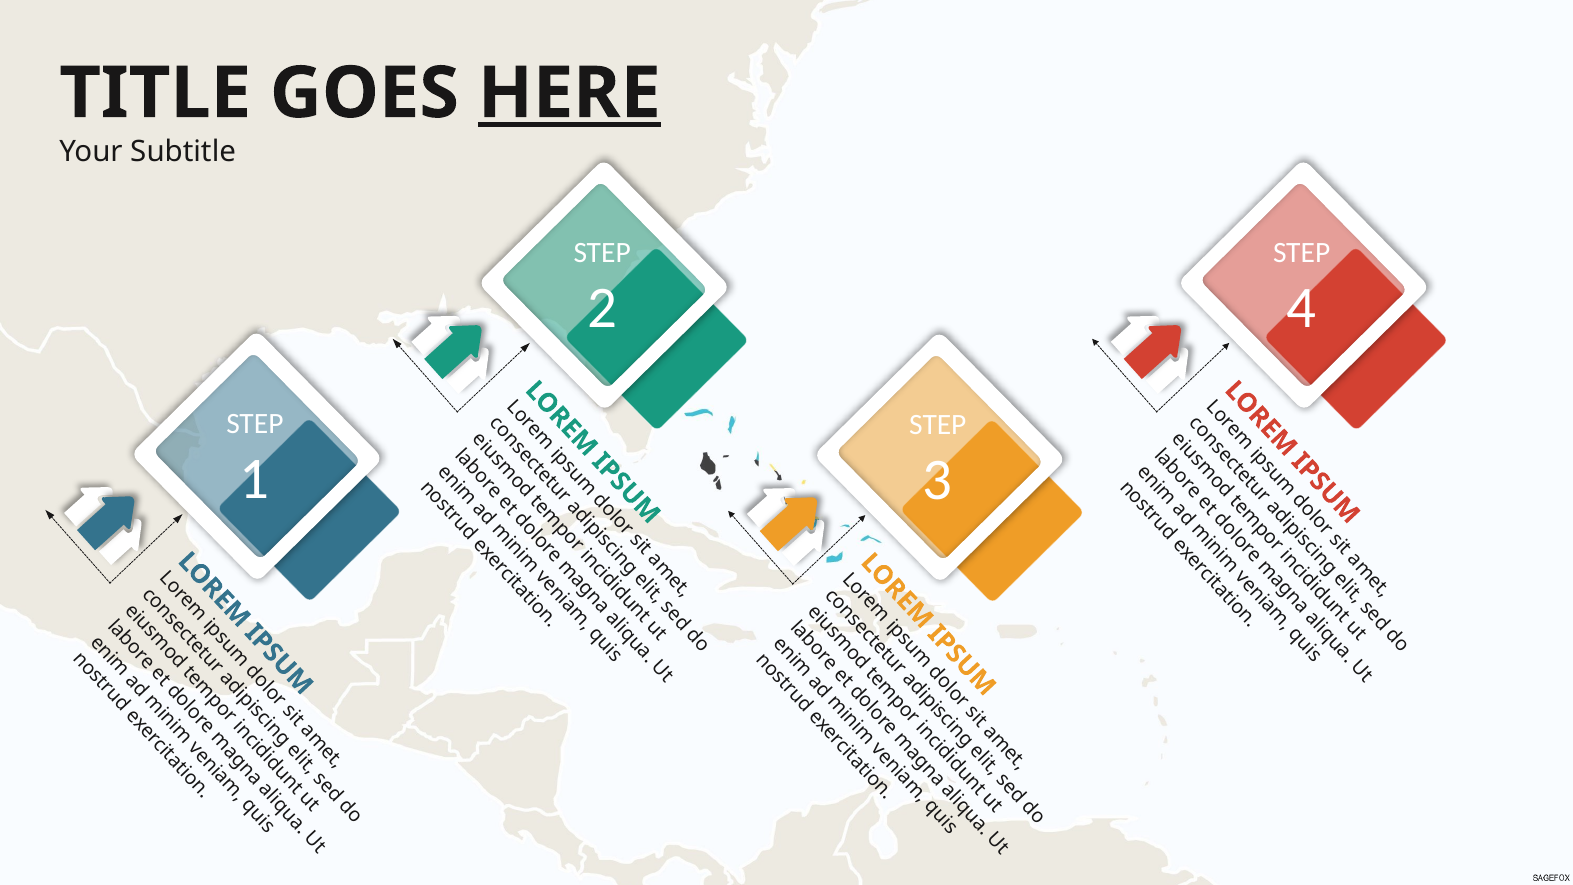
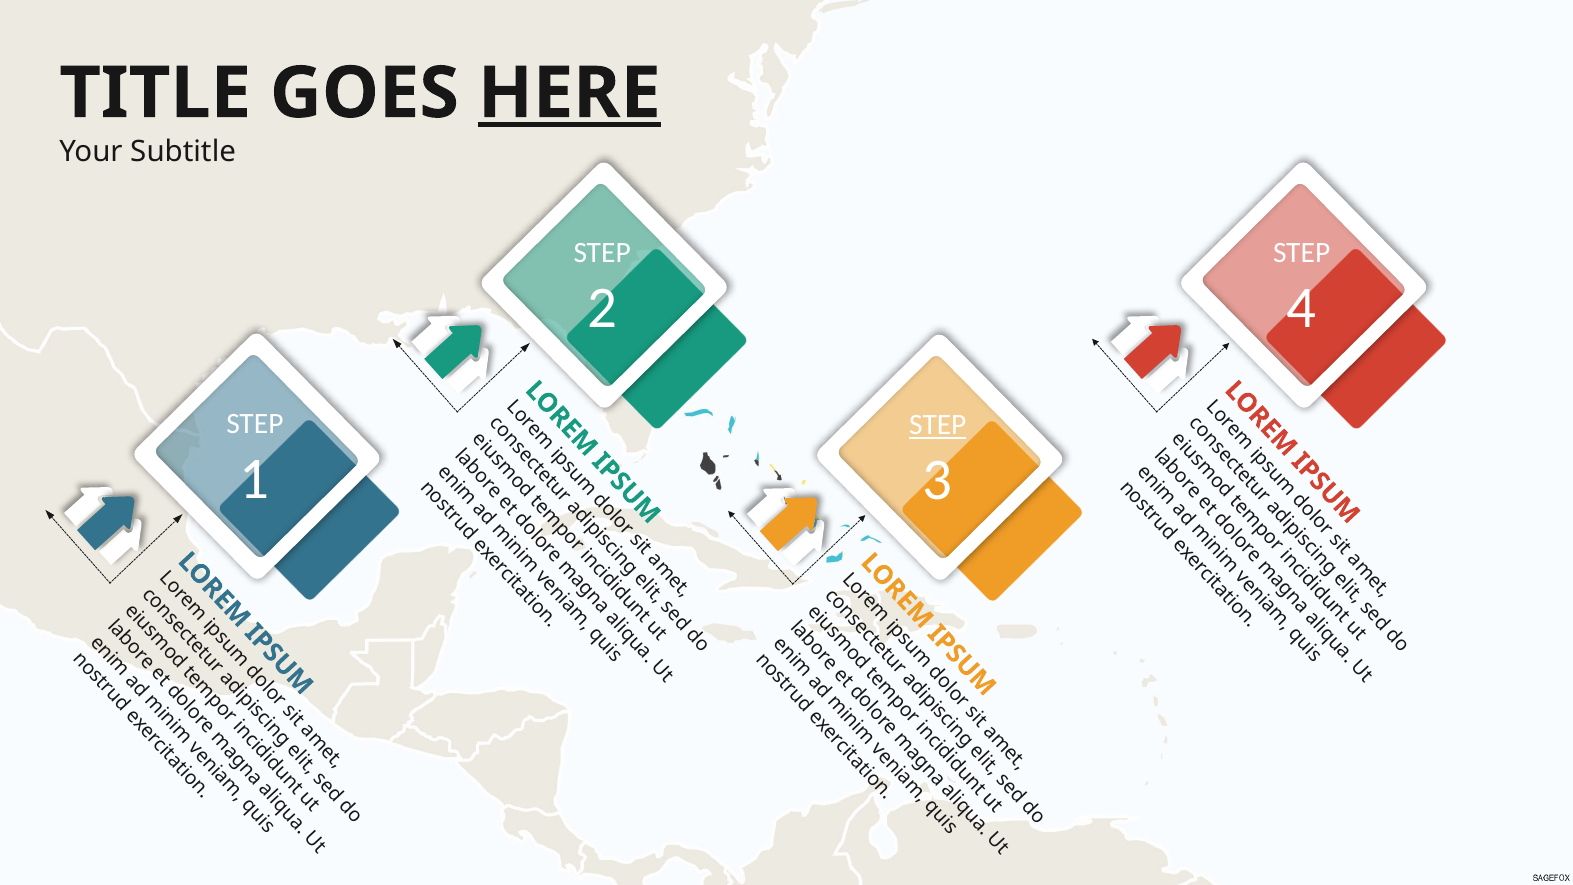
STEP underline: none -> present (938, 425)
